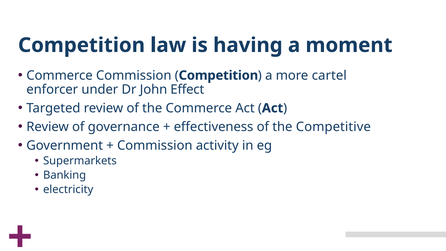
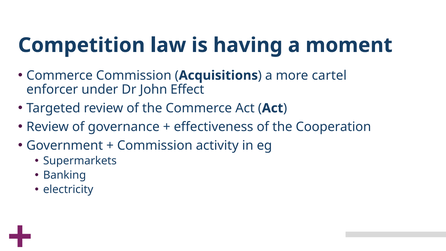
Competition: Competition -> Acquisitions (218, 75)
Competitive: Competitive -> Cooperation (333, 127)
